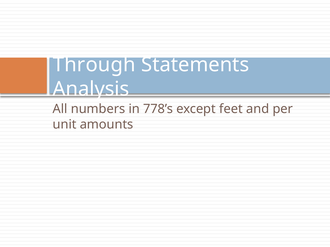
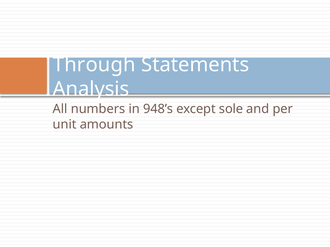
778’s: 778’s -> 948’s (158, 109)
feet: feet -> sole (231, 109)
